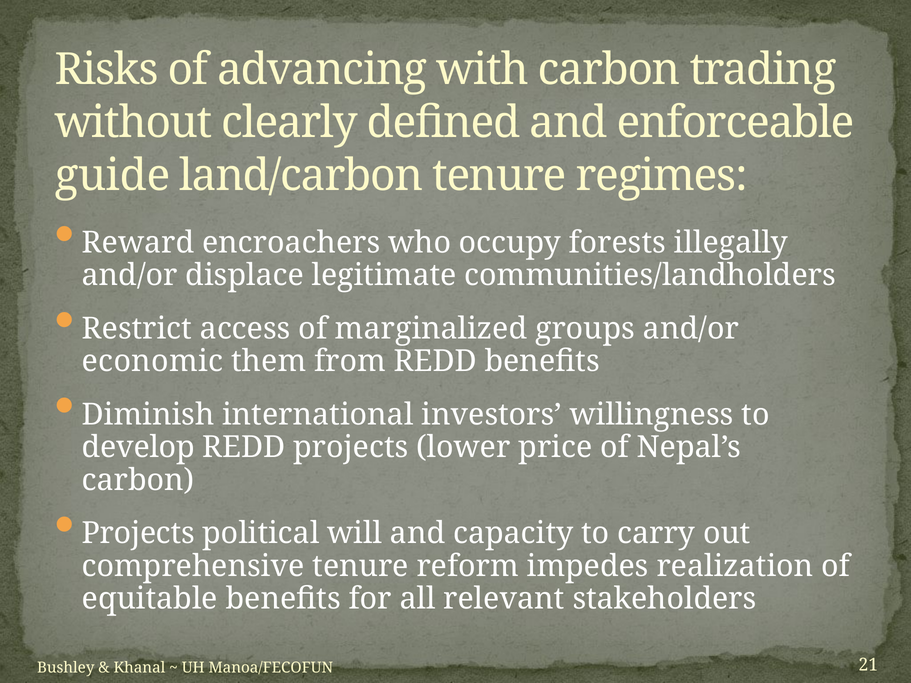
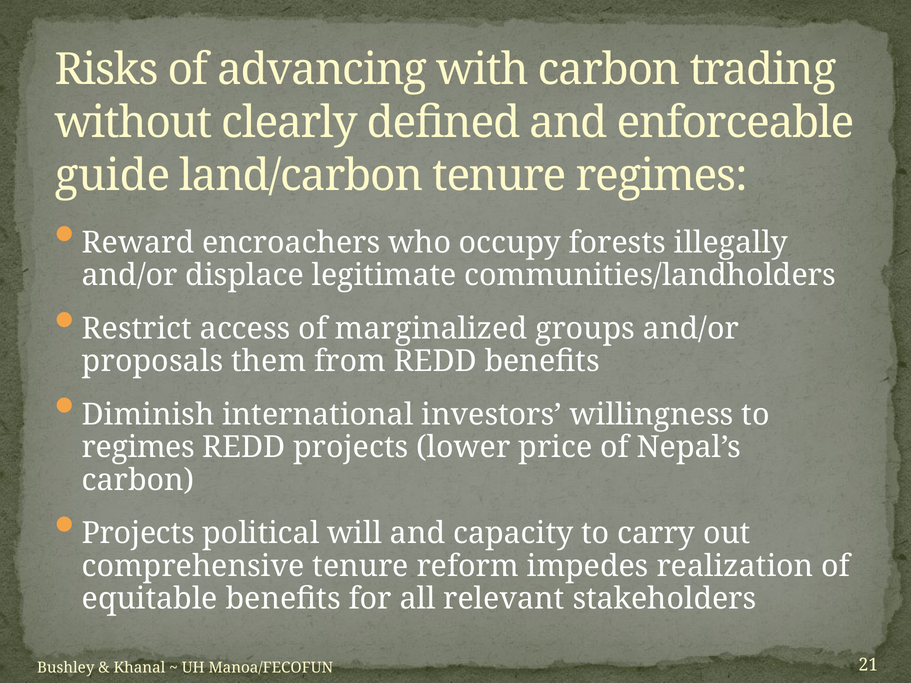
economic: economic -> proposals (153, 362)
develop: develop -> regimes (138, 448)
